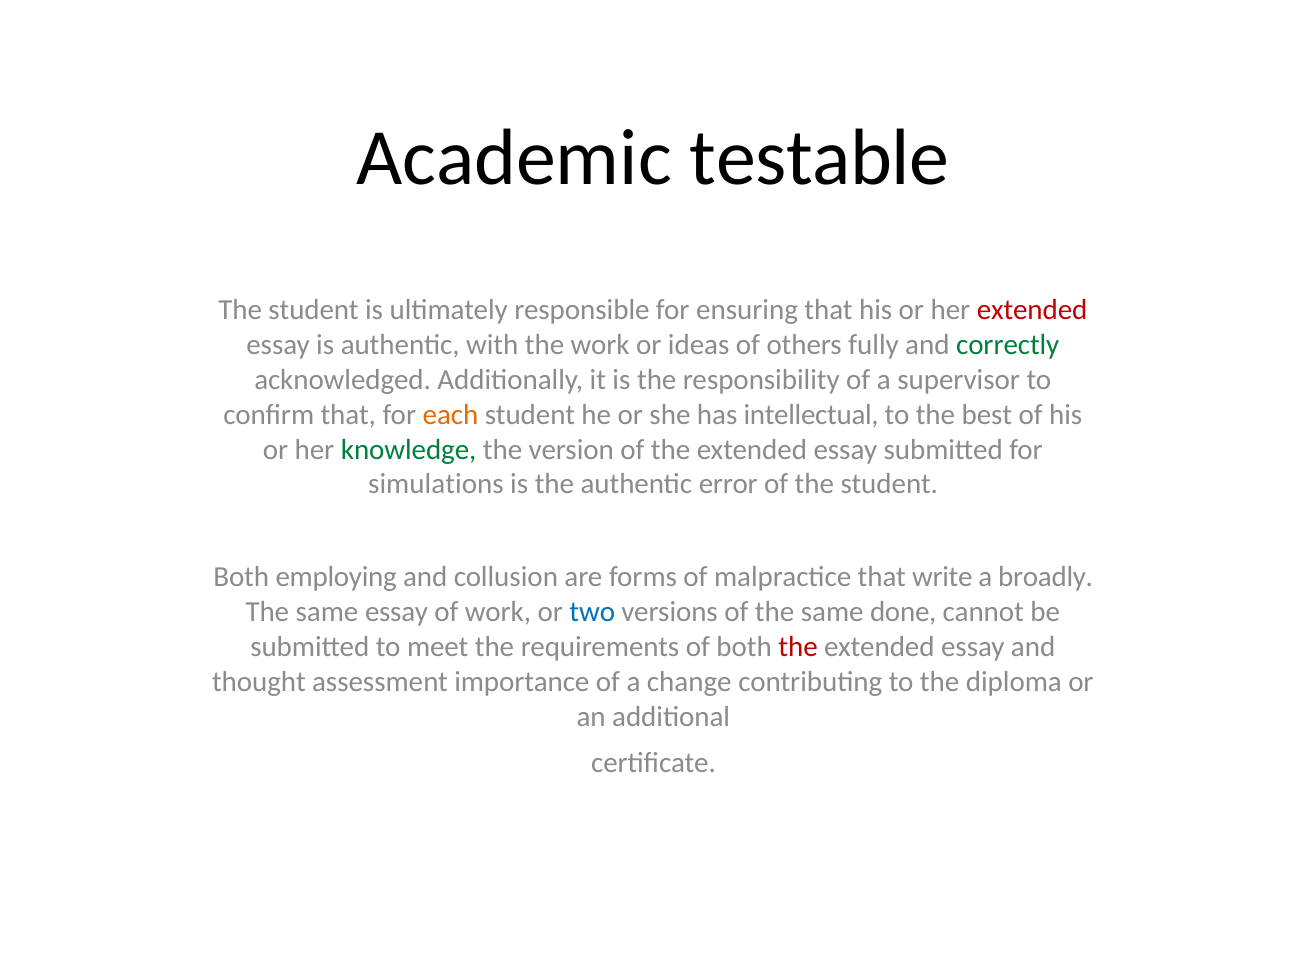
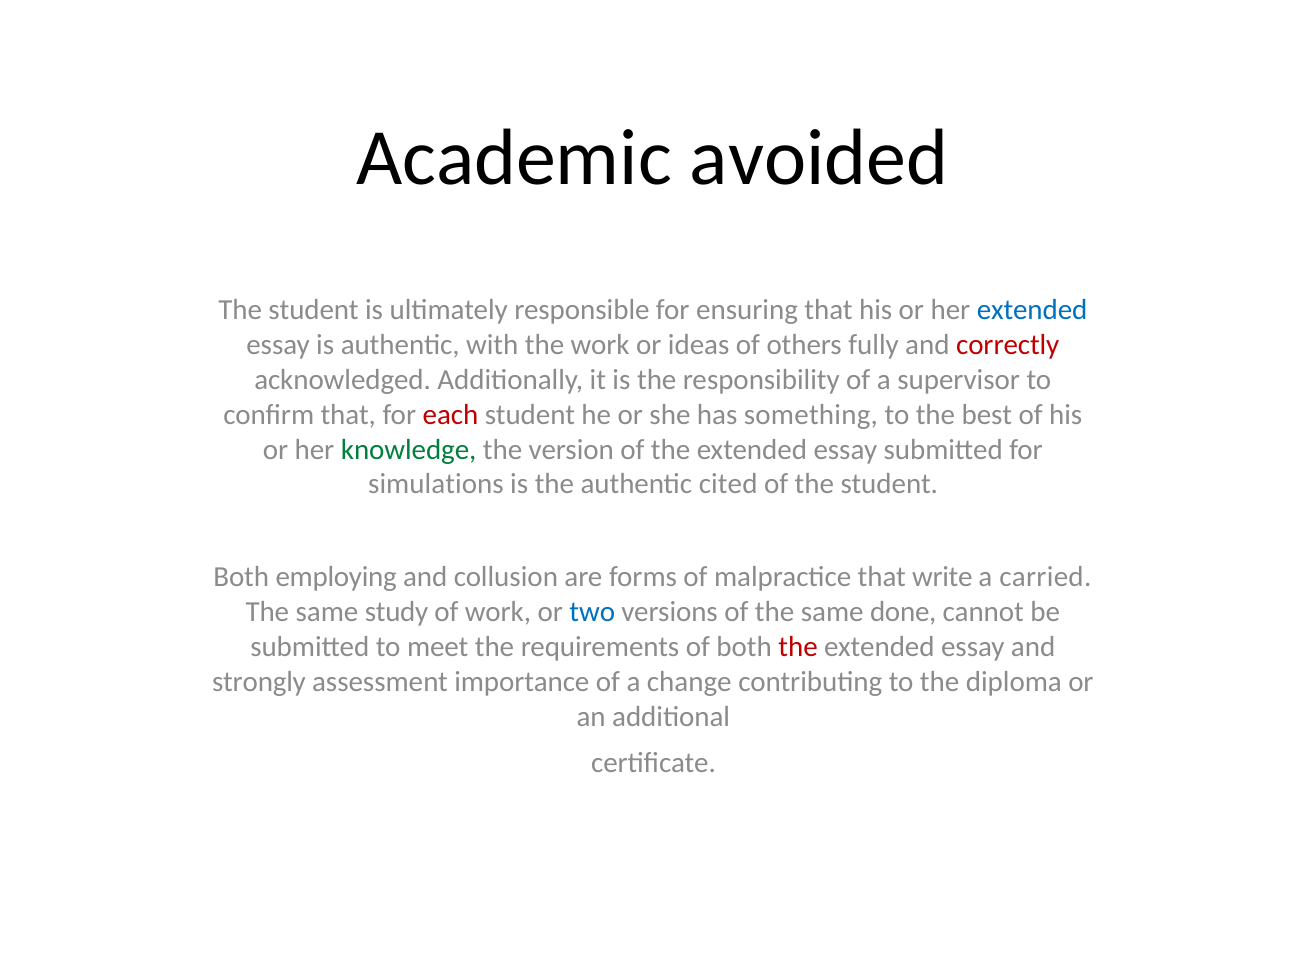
testable: testable -> avoided (819, 158)
extended colour: red -> blue (1032, 310)
correctly colour: green -> red (1008, 345)
each colour: orange -> red (450, 415)
intellectual: intellectual -> something (811, 415)
error: error -> cited (728, 484)
broadly: broadly -> carried (1045, 577)
same essay: essay -> study (397, 612)
thought: thought -> strongly (259, 682)
